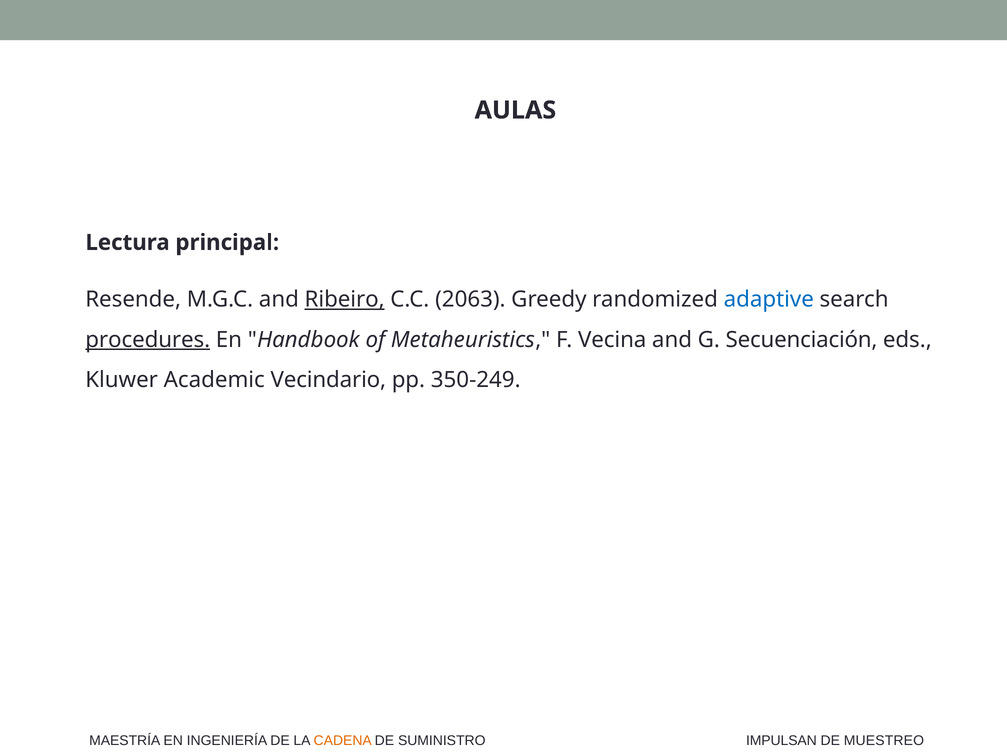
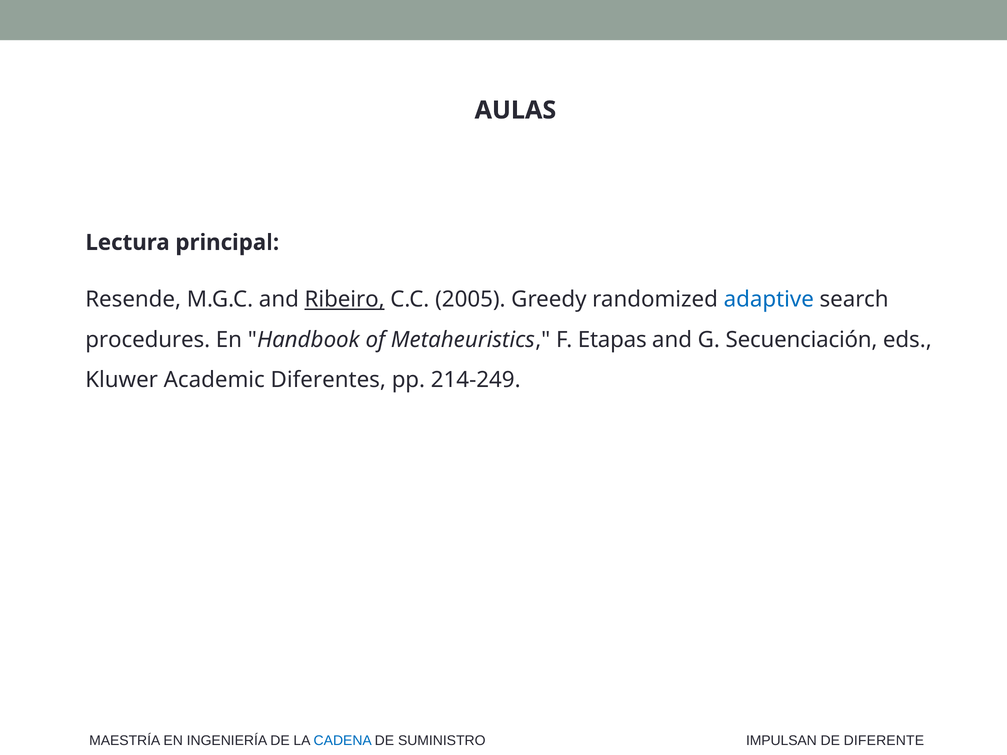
2063: 2063 -> 2005 (470, 300)
procedures underline: present -> none (148, 340)
Vecina: Vecina -> Etapas (612, 340)
Vecindario: Vecindario -> Diferentes (328, 380)
350-249: 350-249 -> 214-249 (476, 380)
CADENA colour: orange -> blue (343, 741)
MUESTREO: MUESTREO -> DIFERENTE (884, 741)
